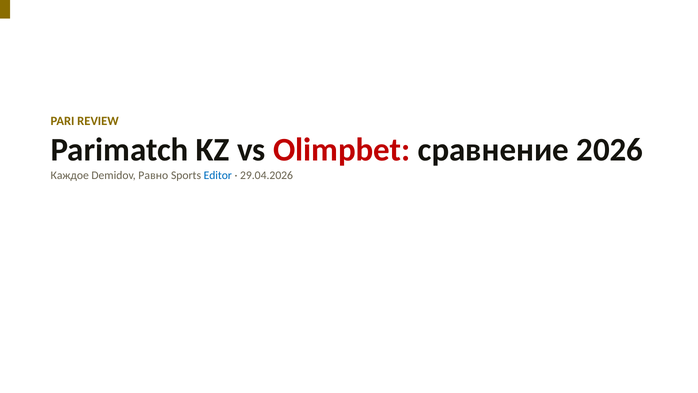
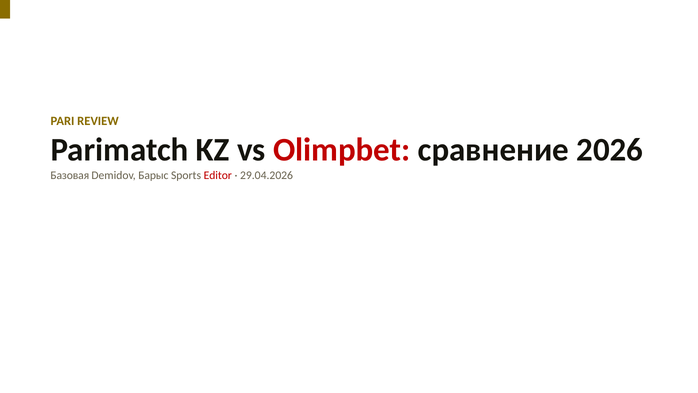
Каждое: Каждое -> Базовая (70, 175)
Равно: Равно -> Барыс (153, 175)
Editor colour: blue -> red (218, 175)
